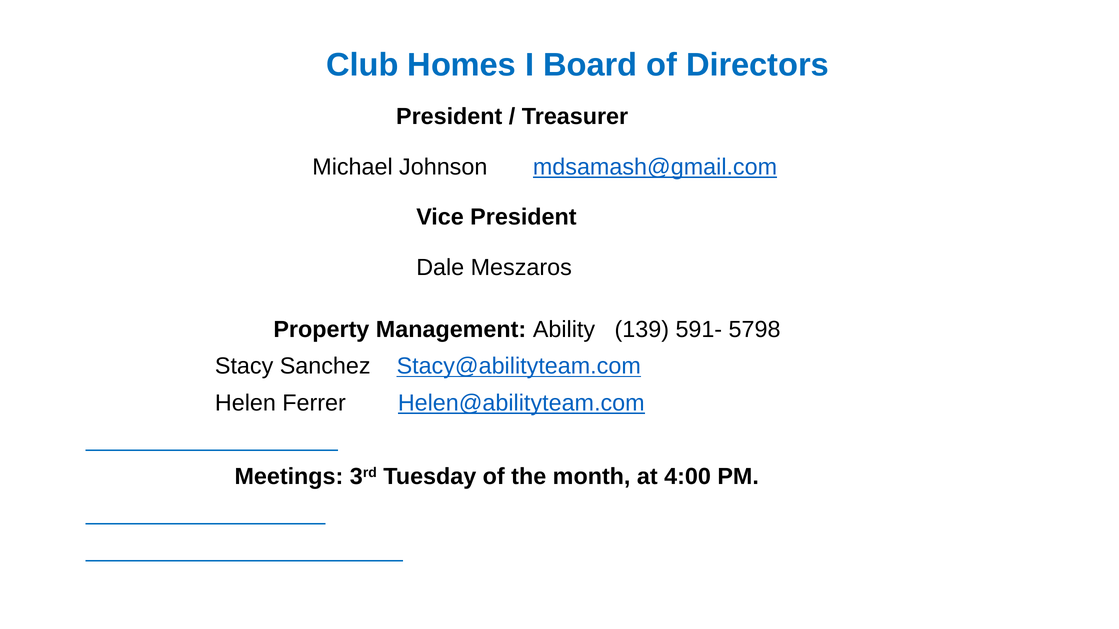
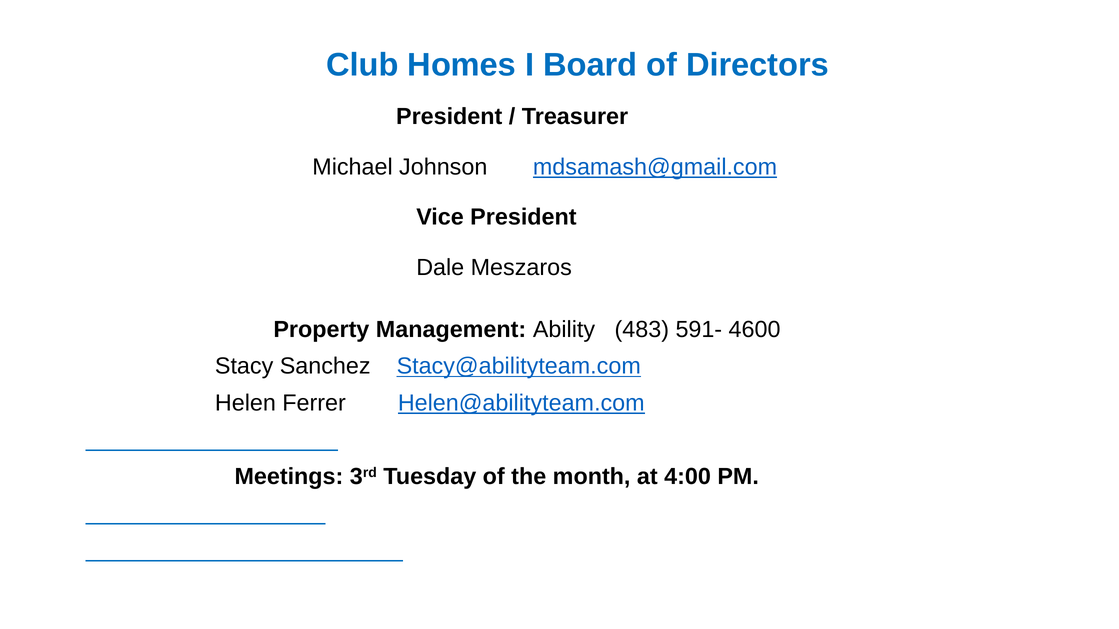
139: 139 -> 483 (642, 330)
5798: 5798 -> 4600 (755, 330)
